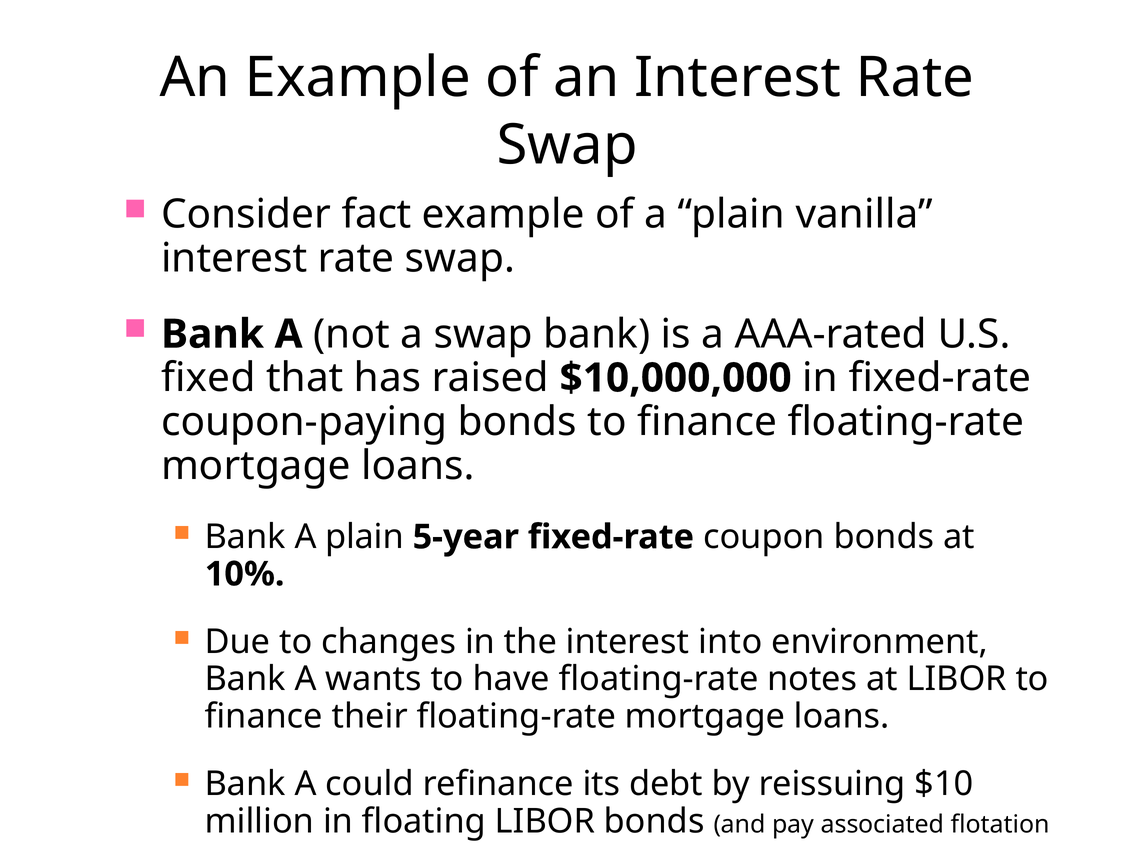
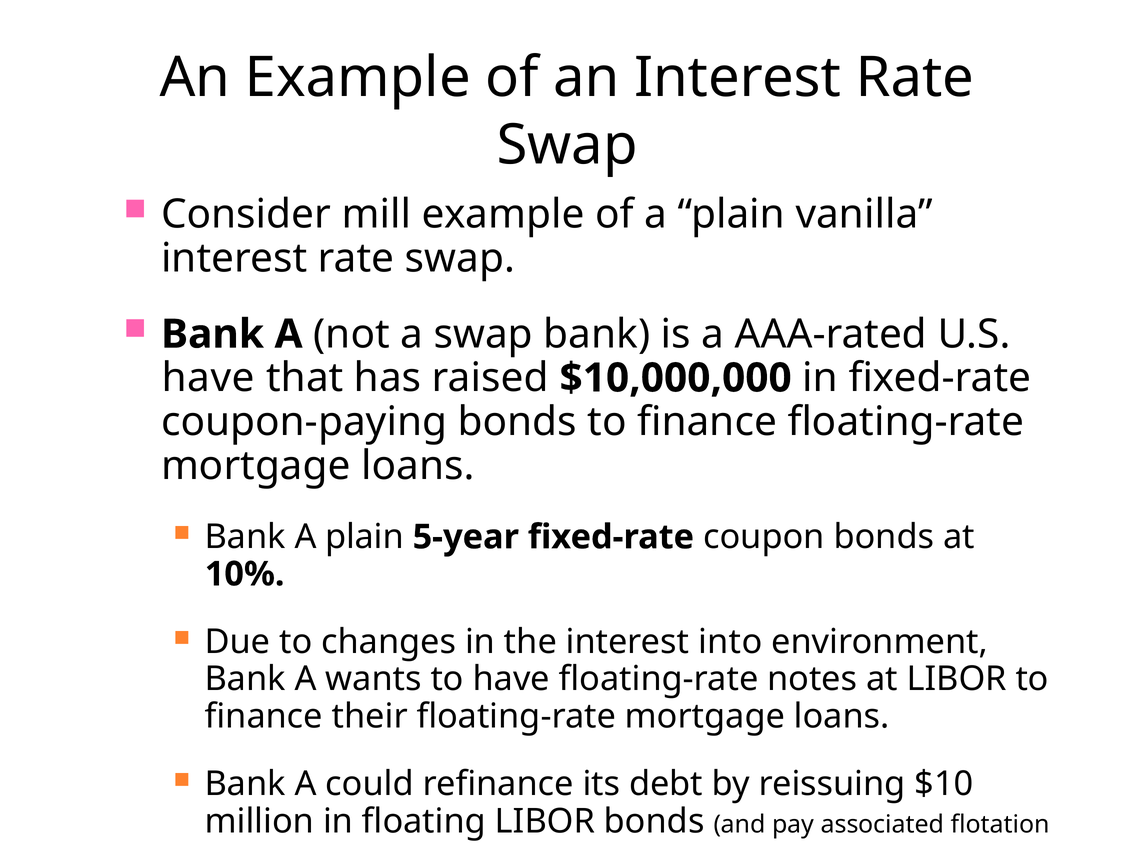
fact: fact -> mill (376, 215)
fixed: fixed -> have (208, 378)
